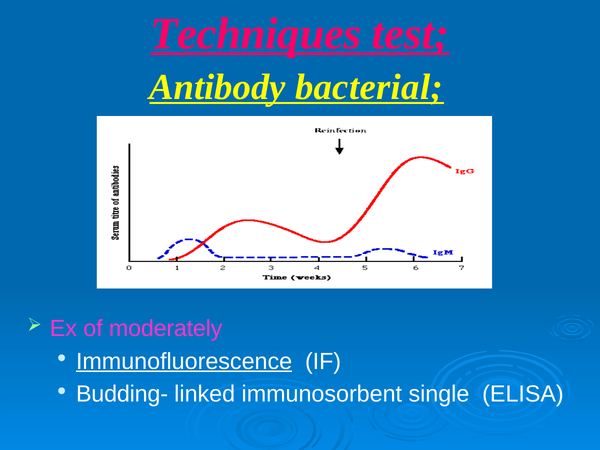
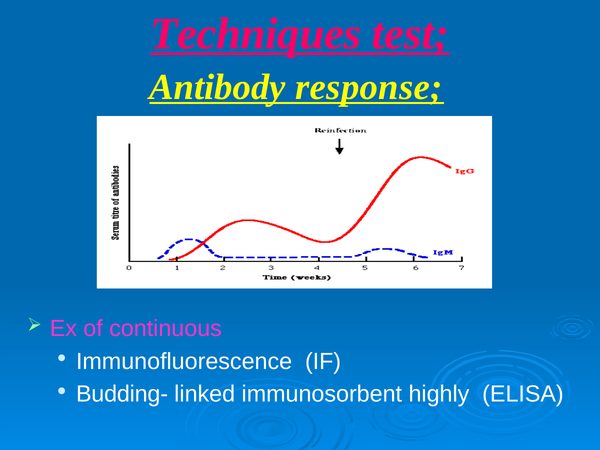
bacterial: bacterial -> response (369, 87)
moderately: moderately -> continuous (166, 329)
Immunofluorescence underline: present -> none (184, 361)
single: single -> highly (439, 394)
